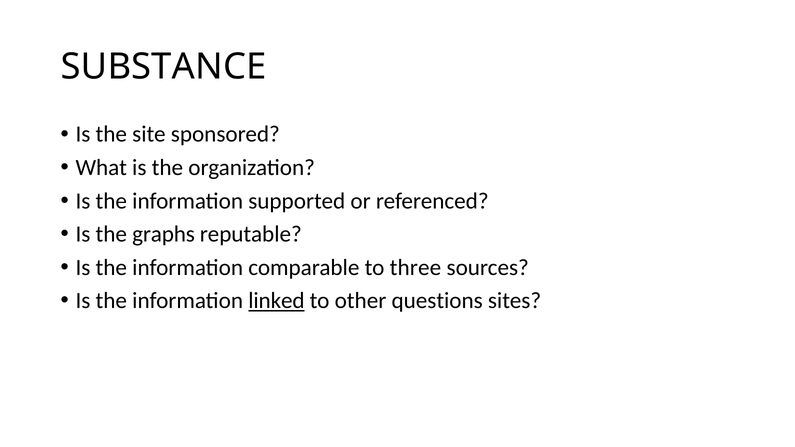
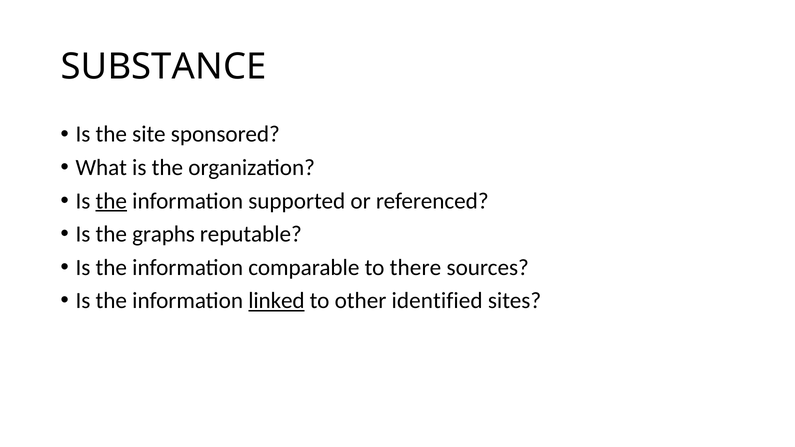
the underline: none -> present (111, 201)
three: three -> there (415, 268)
questions: questions -> identified (437, 301)
